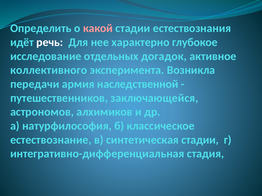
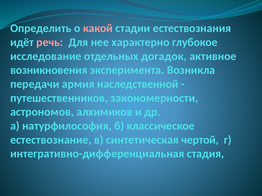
речь colour: white -> pink (50, 42)
коллективного: коллективного -> возникновения (49, 70)
заключающейся: заключающейся -> закономерности (154, 98)
синтетическая стадии: стадии -> чертой (200, 140)
